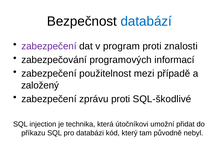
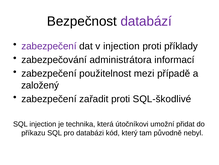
databází colour: blue -> purple (146, 21)
v program: program -> injection (121, 46)
znalosti: znalosti -> příklady (181, 46)
programových: programových -> administrátora (121, 60)
zprávu: zprávu -> zařadit (94, 99)
